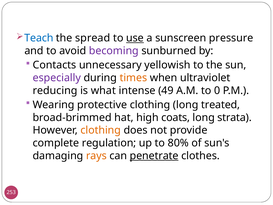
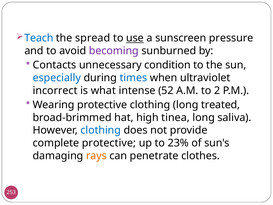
yellowish: yellowish -> condition (167, 65)
especially colour: purple -> blue (57, 78)
times colour: orange -> blue (133, 78)
reducing: reducing -> incorrect (55, 90)
49: 49 -> 52 (166, 90)
0: 0 -> 2 (217, 90)
coats: coats -> tinea (176, 117)
strata: strata -> saliva (234, 117)
clothing colour: orange -> blue (101, 130)
complete regulation: regulation -> protective (109, 143)
80%: 80% -> 23% (178, 143)
penetrate underline: present -> none (154, 156)
